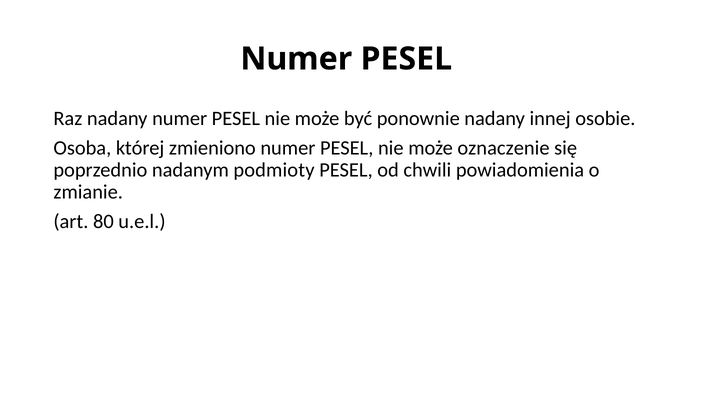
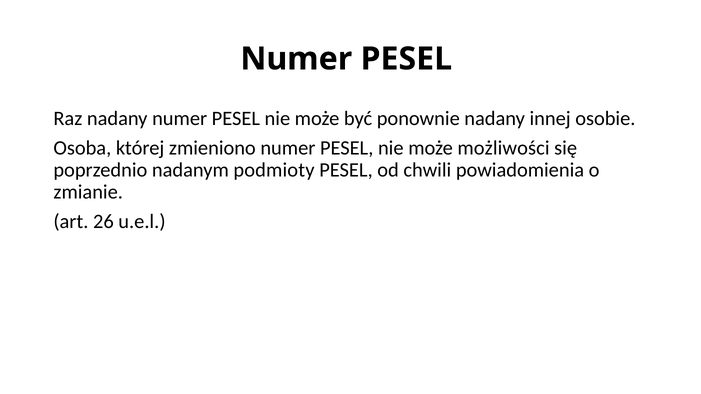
oznaczenie: oznaczenie -> możliwości (503, 148)
80: 80 -> 26 (103, 221)
